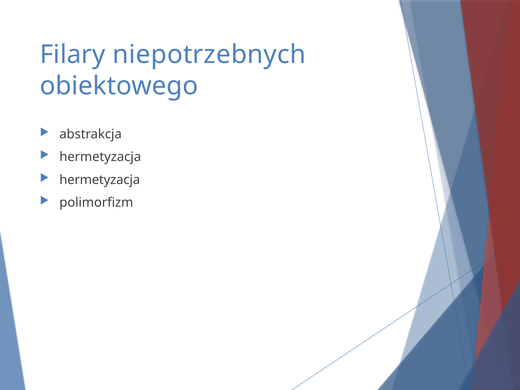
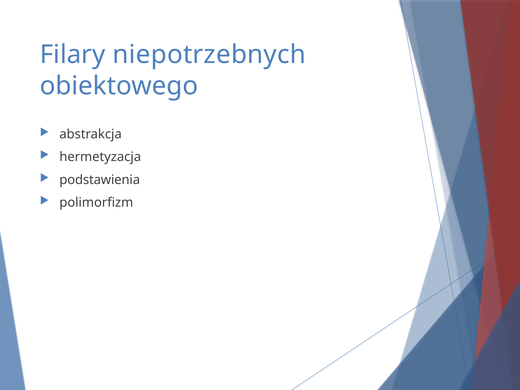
hermetyzacja: hermetyzacja -> podstawienia (100, 180)
